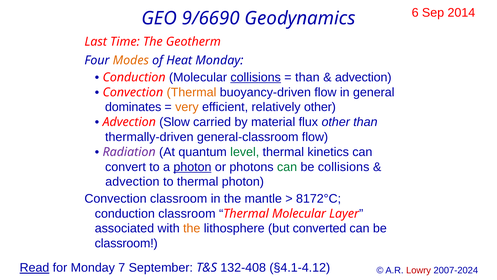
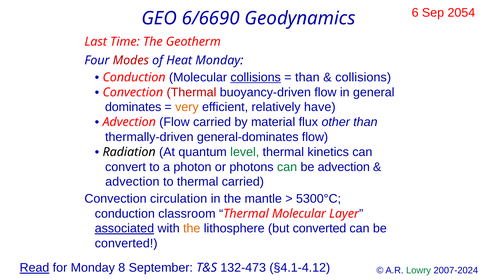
2014: 2014 -> 2054 (461, 13)
9/6690: 9/6690 -> 6/6690 (211, 18)
Modes colour: orange -> red (131, 60)
advection: advection -> collisions (363, 77)
Thermal colour: orange -> red (192, 92)
relatively other: other -> have (320, 107)
Advection Slow: Slow -> Flow (174, 122)
general-classroom: general-classroom -> general-dominates (248, 137)
Radiation colour: purple -> black (129, 152)
photon underline: present -> none (192, 167)
be collisions: collisions -> advection (344, 167)
thermal photon: photon -> carried (243, 182)
Convection classroom: classroom -> circulation (179, 198)
8172°C: 8172°C -> 5300°C (319, 198)
associated underline: none -> present (124, 228)
classroom: classroom -> converted (126, 243)
7: 7 -> 8 (122, 267)
132-408: 132-408 -> 132-473 (243, 267)
Lowry colour: red -> green (419, 270)
